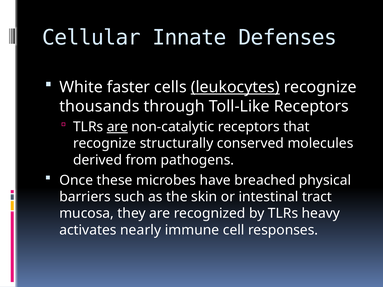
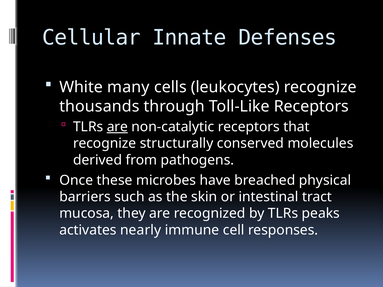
faster: faster -> many (128, 87)
leukocytes underline: present -> none (235, 87)
heavy: heavy -> peaks (321, 214)
